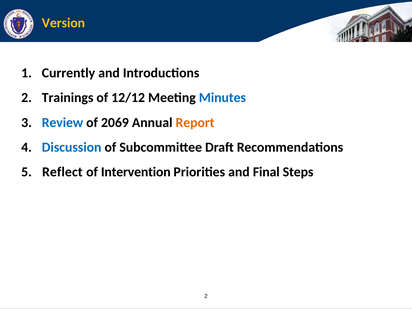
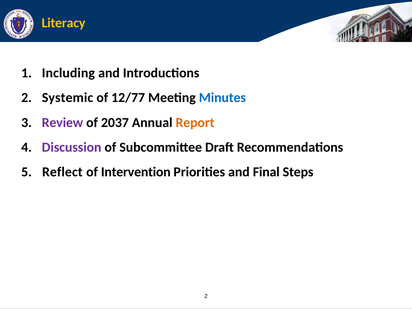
Version: Version -> Literacy (63, 23)
Currently: Currently -> Including (68, 73)
Trainings: Trainings -> Systemic (68, 98)
12/12: 12/12 -> 12/77 (128, 98)
Review colour: blue -> purple (62, 123)
2069: 2069 -> 2037 (115, 123)
Discussion colour: blue -> purple (72, 147)
